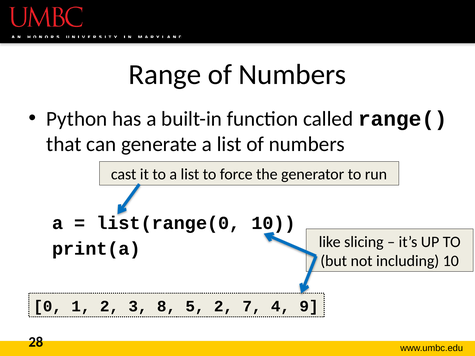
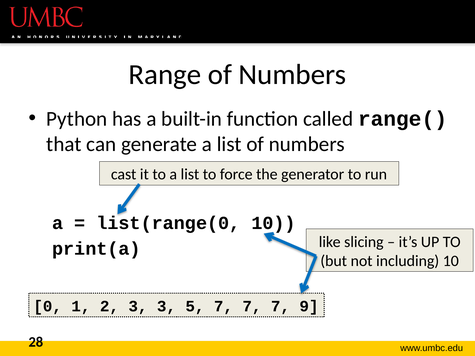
3 8: 8 -> 3 (166, 306)
5 2: 2 -> 7 (223, 306)
4: 4 -> 7 (280, 306)
